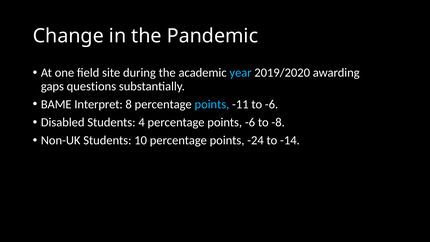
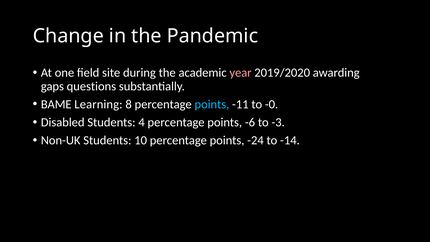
year colour: light blue -> pink (241, 73)
Interpret: Interpret -> Learning (98, 104)
to -6: -6 -> -0 (272, 104)
-8: -8 -> -3 (278, 122)
